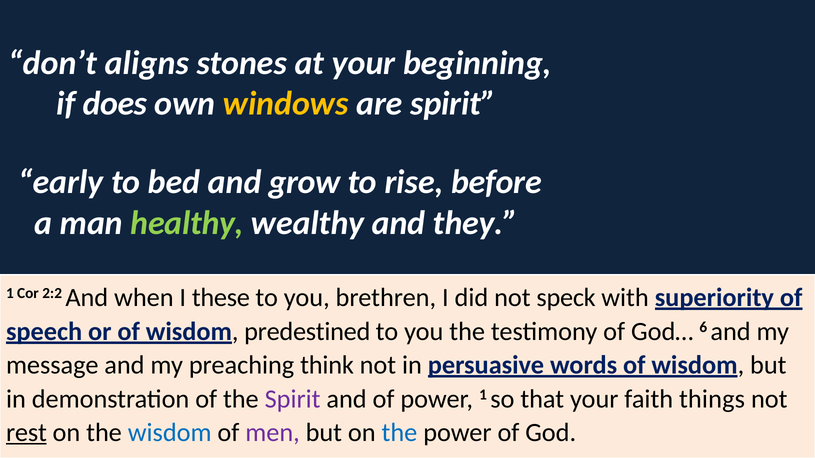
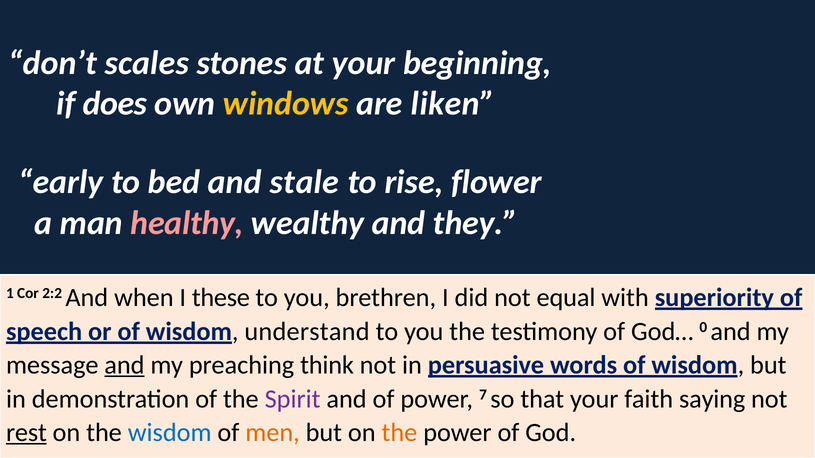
aligns: aligns -> scales (147, 63)
are spirit: spirit -> liken (453, 104)
grow: grow -> stale (304, 182)
before: before -> flower (496, 182)
healthy colour: light green -> pink (187, 223)
speck: speck -> equal (566, 298)
predestined: predestined -> understand (307, 332)
6: 6 -> 0 (703, 327)
and underline: none -> present (124, 365)
power 1: 1 -> 7 (483, 395)
things: things -> saying (712, 399)
men colour: purple -> orange (273, 433)
the colour: blue -> orange (399, 433)
